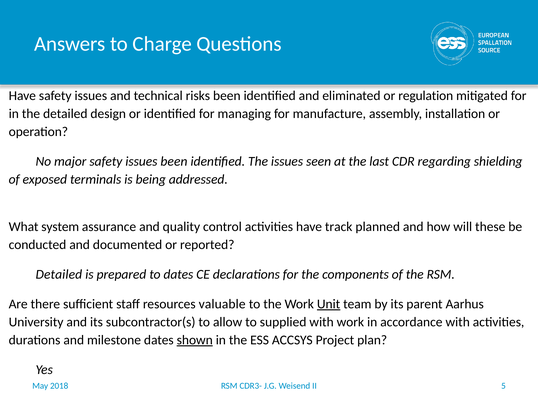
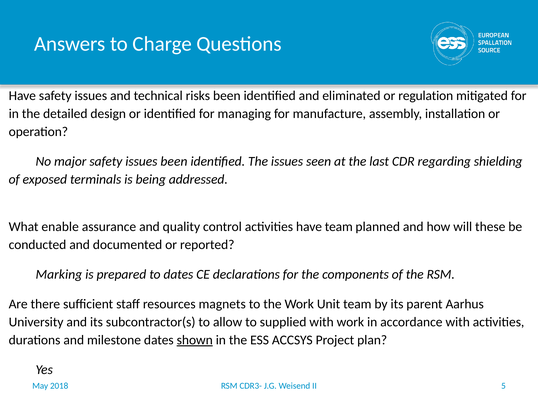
system: system -> enable (60, 227)
have track: track -> team (339, 227)
Detailed: Detailed -> Marking (59, 274)
valuable: valuable -> magnets (222, 304)
Unit underline: present -> none (329, 304)
